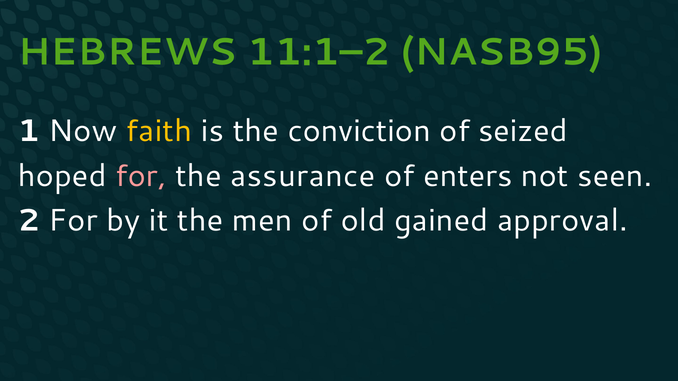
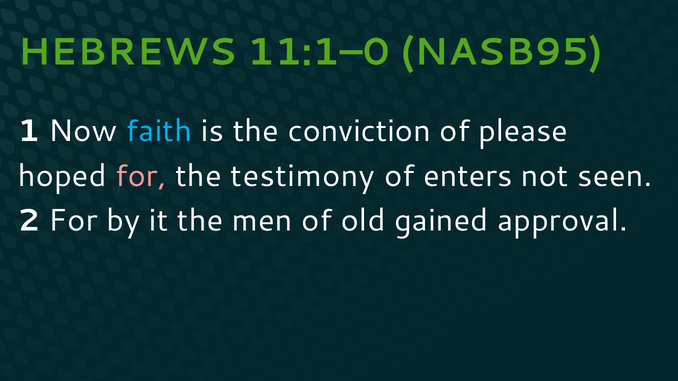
11:1–2: 11:1–2 -> 11:1–0 (319, 52)
faith colour: yellow -> light blue (159, 131)
seized: seized -> please (523, 131)
assurance: assurance -> testimony (303, 176)
